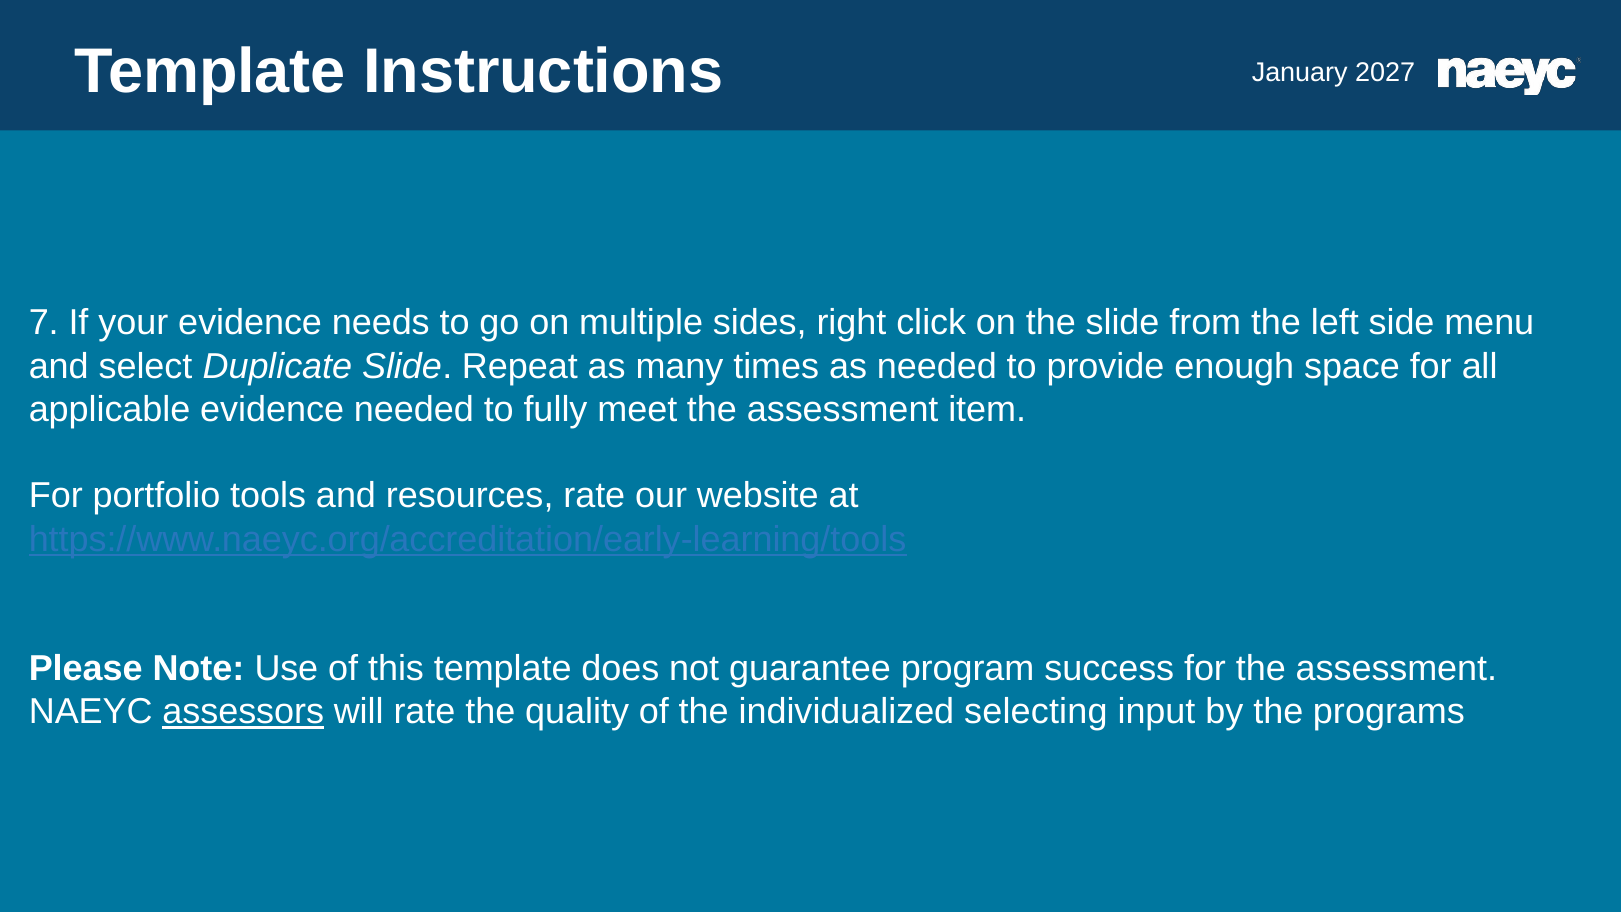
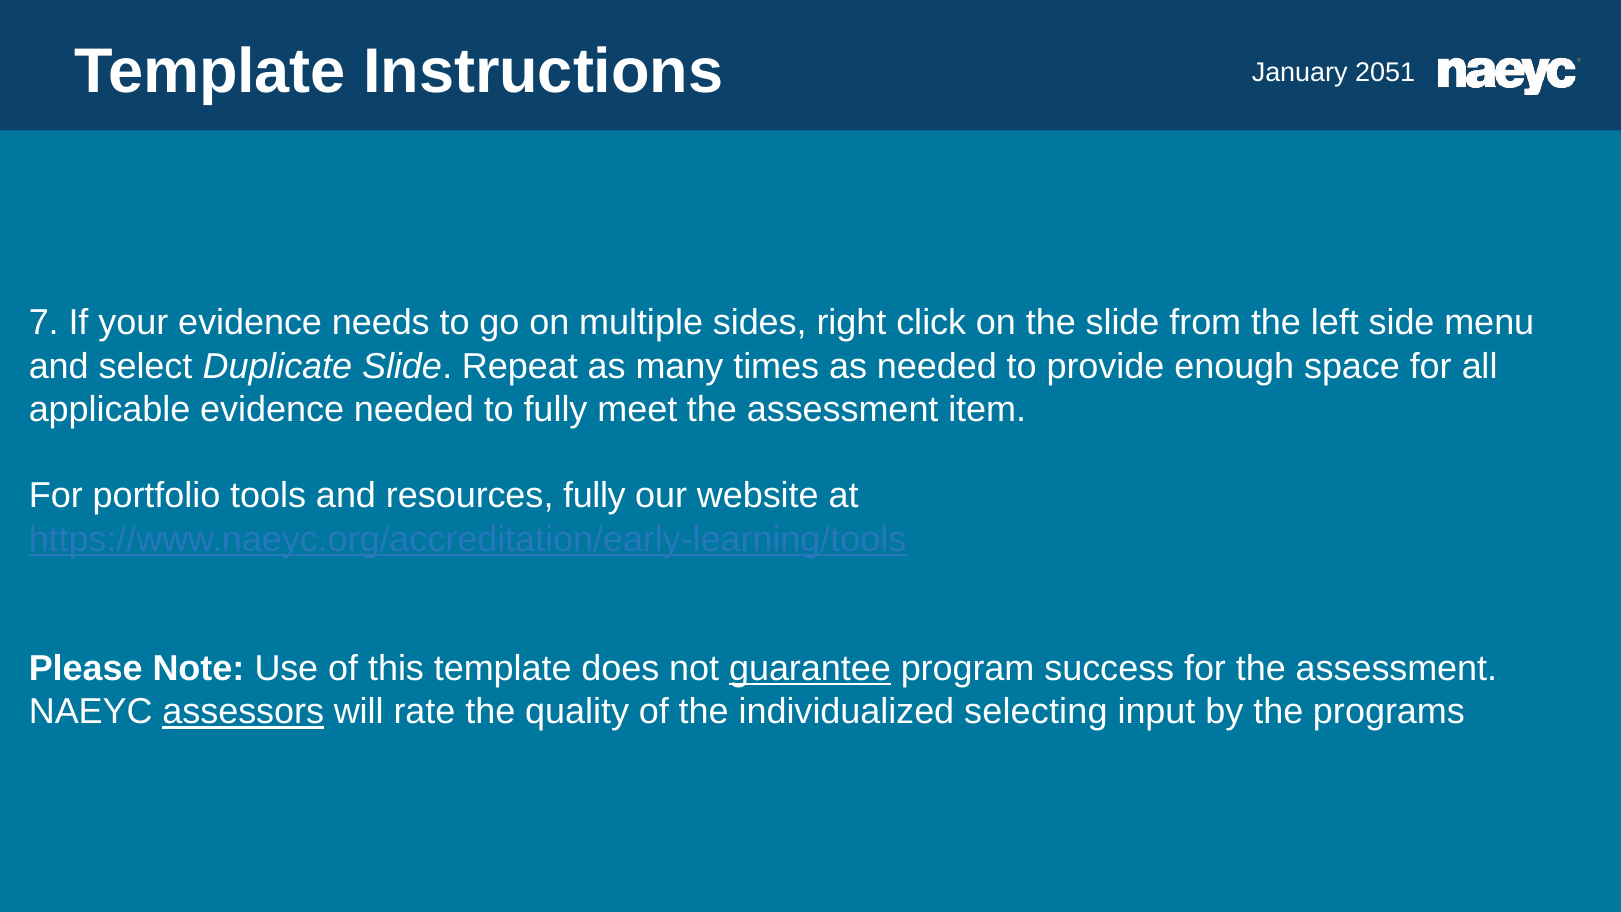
2027: 2027 -> 2051 (1385, 73)
resources rate: rate -> fully (594, 496)
guarantee underline: none -> present (810, 669)
